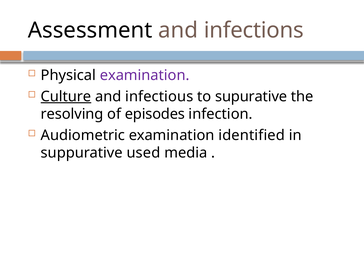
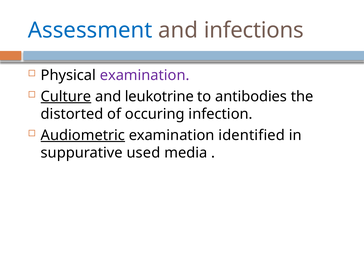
Assessment colour: black -> blue (90, 30)
infectious: infectious -> leukotrine (159, 96)
supurative: supurative -> antibodies (251, 96)
resolving: resolving -> distorted (72, 114)
episodes: episodes -> occuring (155, 114)
Audiometric underline: none -> present (83, 135)
